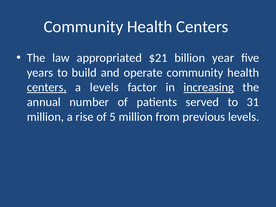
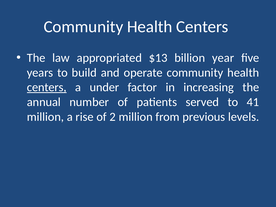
$21: $21 -> $13 (158, 58)
a levels: levels -> under (104, 87)
increasing underline: present -> none (209, 87)
31: 31 -> 41 (253, 102)
5: 5 -> 2 (113, 117)
